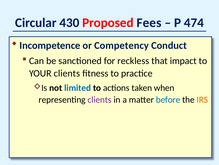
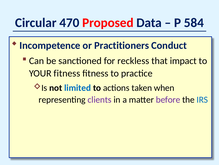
430: 430 -> 470 (69, 23)
Fees: Fees -> Data (149, 23)
474: 474 -> 584 (194, 23)
Competency: Competency -> Practitioners (122, 45)
YOUR clients: clients -> fitness (67, 73)
before colour: blue -> purple (168, 99)
IRS colour: orange -> blue (202, 99)
